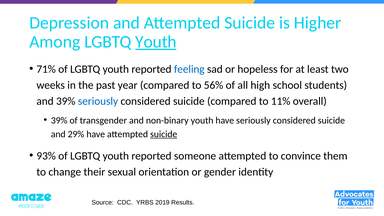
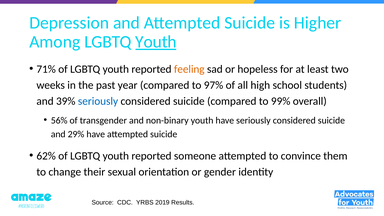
feeling colour: blue -> orange (189, 69)
56%: 56% -> 97% (214, 85)
11%: 11% -> 99% (281, 101)
39%: 39% -> 56% (59, 120)
suicide underline: present -> none (164, 134)
93%: 93% -> 62% (46, 156)
